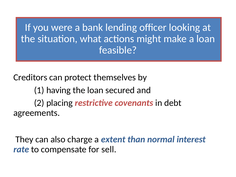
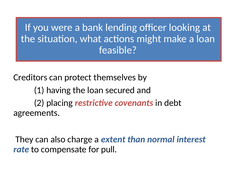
sell: sell -> pull (109, 149)
